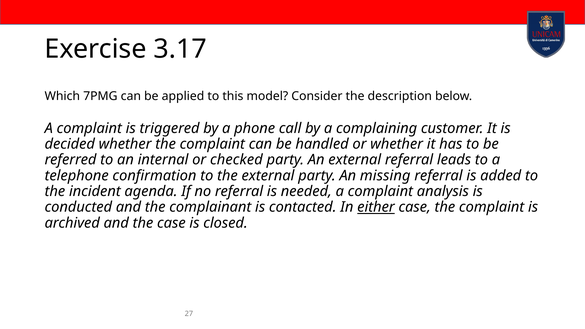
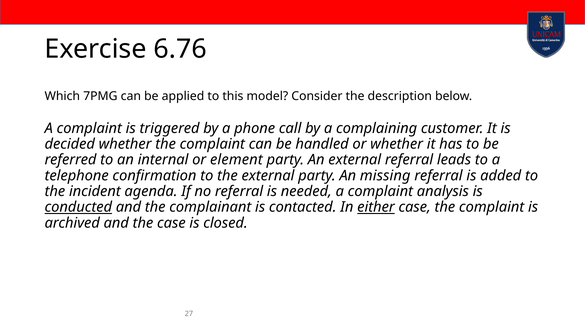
3.17: 3.17 -> 6.76 (180, 49)
checked: checked -> element (236, 160)
conducted underline: none -> present (78, 207)
